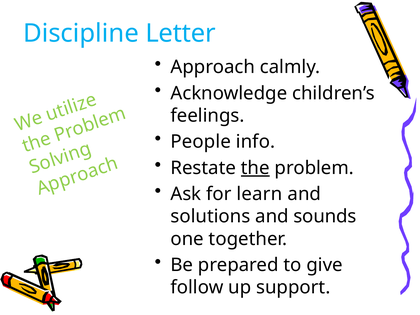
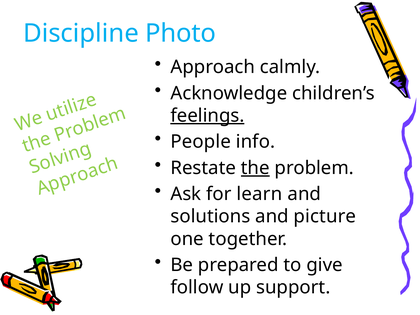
Letter: Letter -> Photo (181, 33)
feelings underline: none -> present (207, 116)
sounds: sounds -> picture (325, 216)
